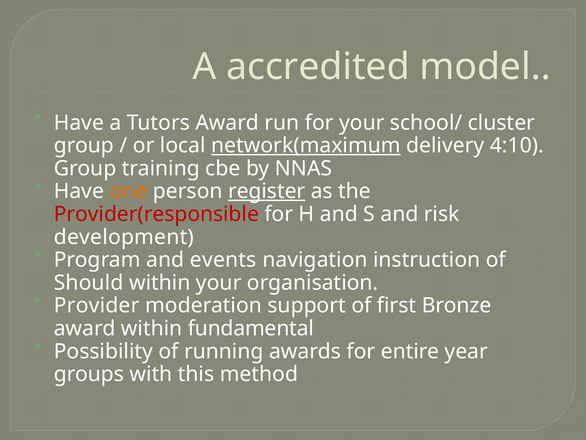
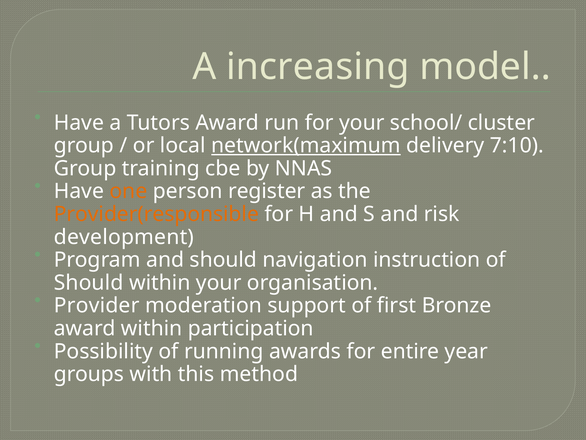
accredited: accredited -> increasing (318, 67)
4:10: 4:10 -> 7:10 (517, 145)
register underline: present -> none (267, 191)
Provider(responsible colour: red -> orange (156, 214)
and events: events -> should (223, 260)
fundamental: fundamental -> participation (251, 328)
